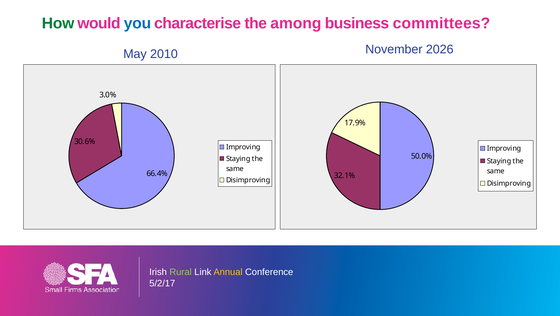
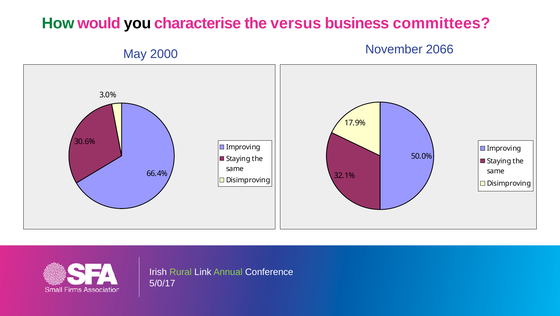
you colour: blue -> black (137, 23)
among: among -> versus (296, 23)
2026: 2026 -> 2066 (440, 49)
2010: 2010 -> 2000 (164, 54)
Annual colour: yellow -> light green (228, 272)
5/2/17: 5/2/17 -> 5/0/17 (162, 283)
